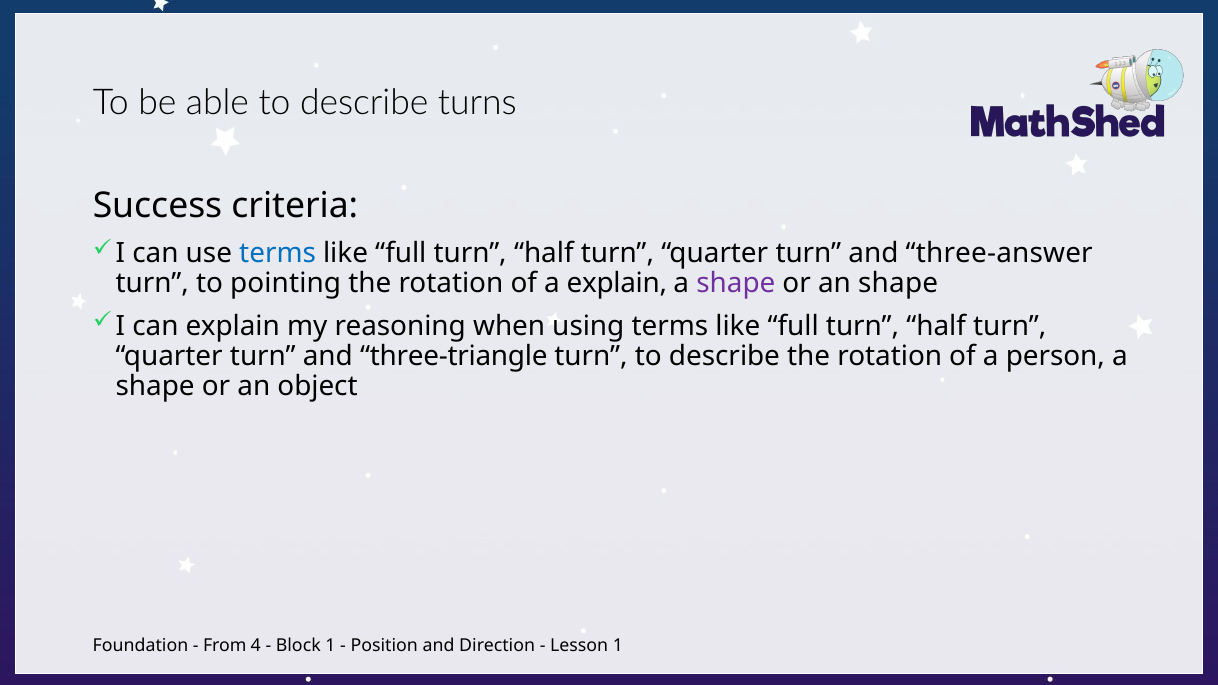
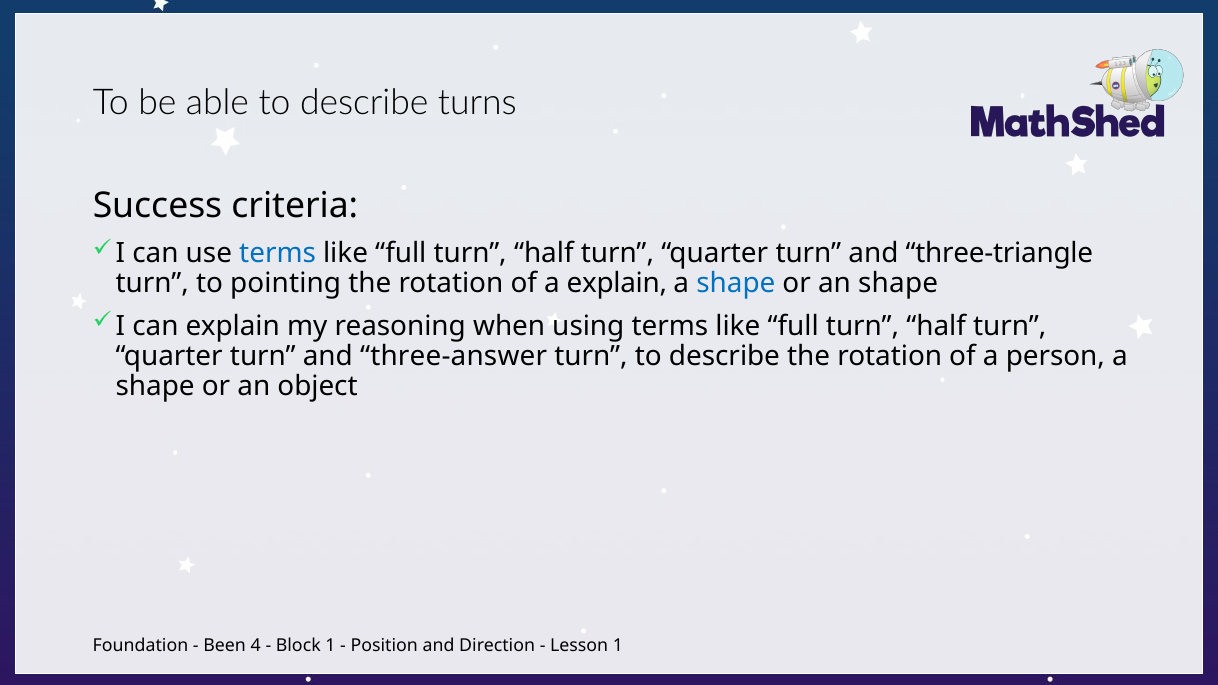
three-answer: three-answer -> three-triangle (999, 253)
shape colour: purple -> blue (736, 283)
three-triangle: three-triangle -> three-answer (454, 356)
From: From -> Been (225, 646)
